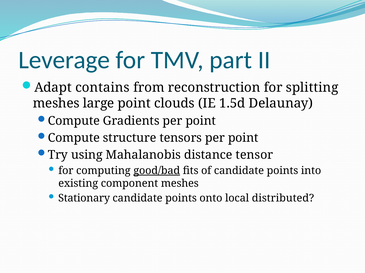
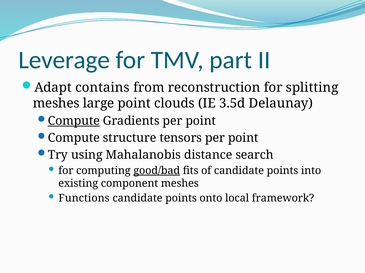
1.5d: 1.5d -> 3.5d (232, 104)
Compute underline: none -> present (74, 121)
tensor: tensor -> search (255, 155)
Stationary: Stationary -> Functions (84, 199)
distributed: distributed -> framework (283, 199)
